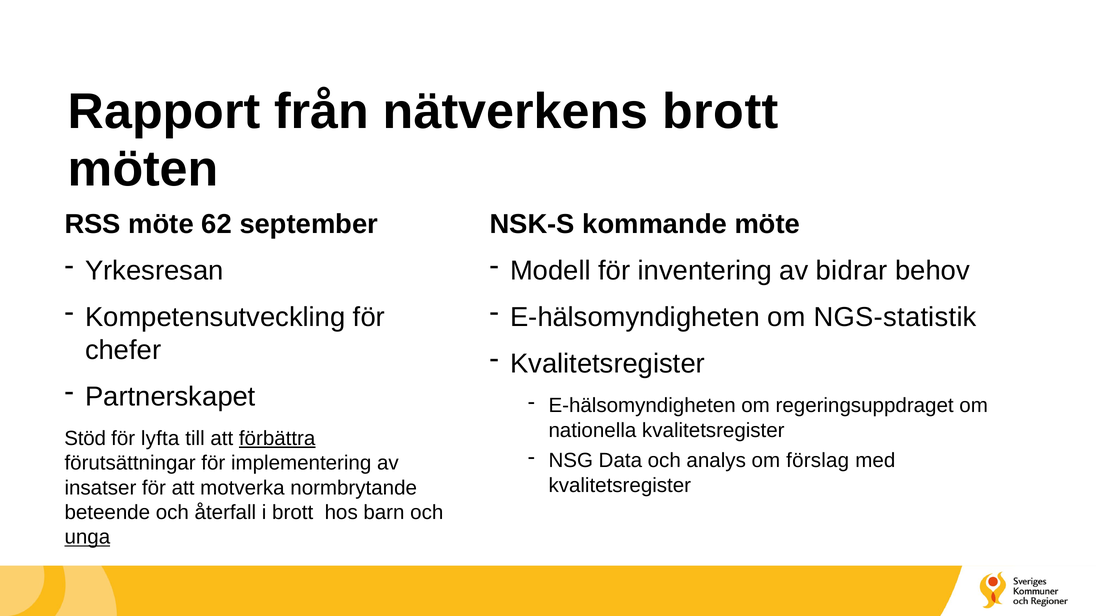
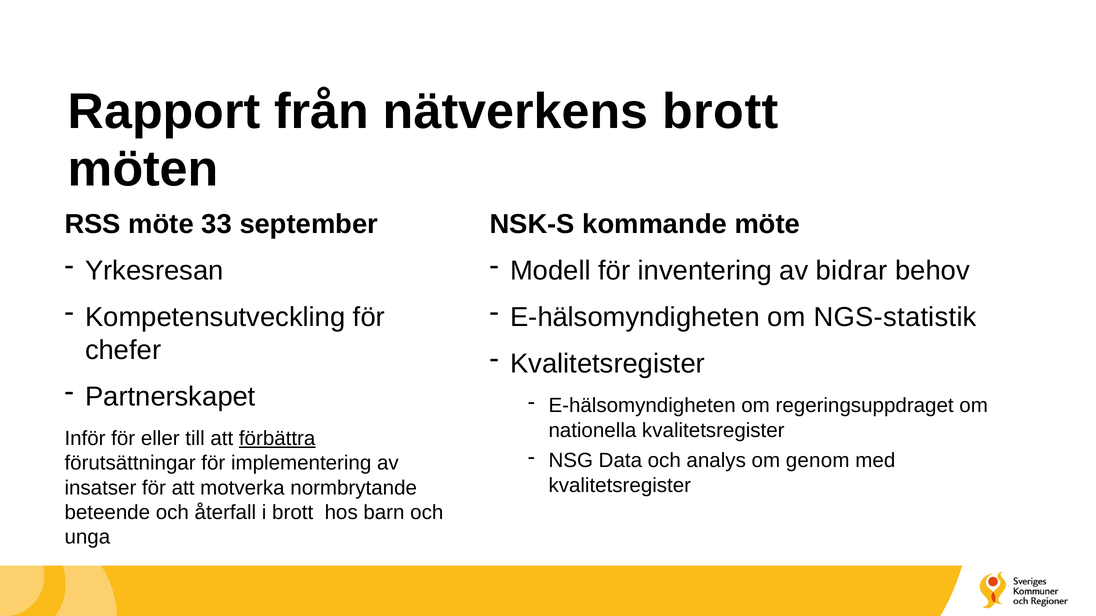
62: 62 -> 33 (217, 224)
Stöd: Stöd -> Inför (85, 439)
lyfta: lyfta -> eller (160, 439)
förslag: förslag -> genom (818, 461)
unga underline: present -> none (87, 537)
